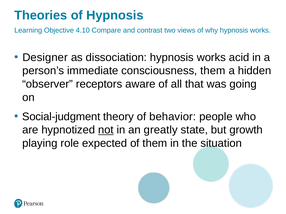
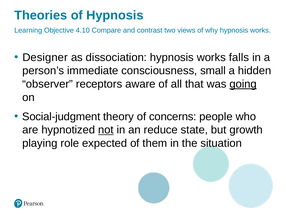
acid: acid -> falls (239, 58)
consciousness them: them -> small (213, 71)
going underline: none -> present (243, 84)
behavior: behavior -> concerns (173, 117)
greatly: greatly -> reduce (161, 130)
